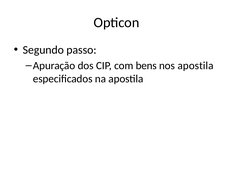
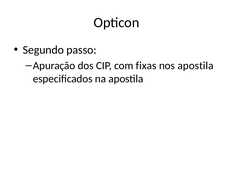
bens: bens -> fixas (146, 65)
